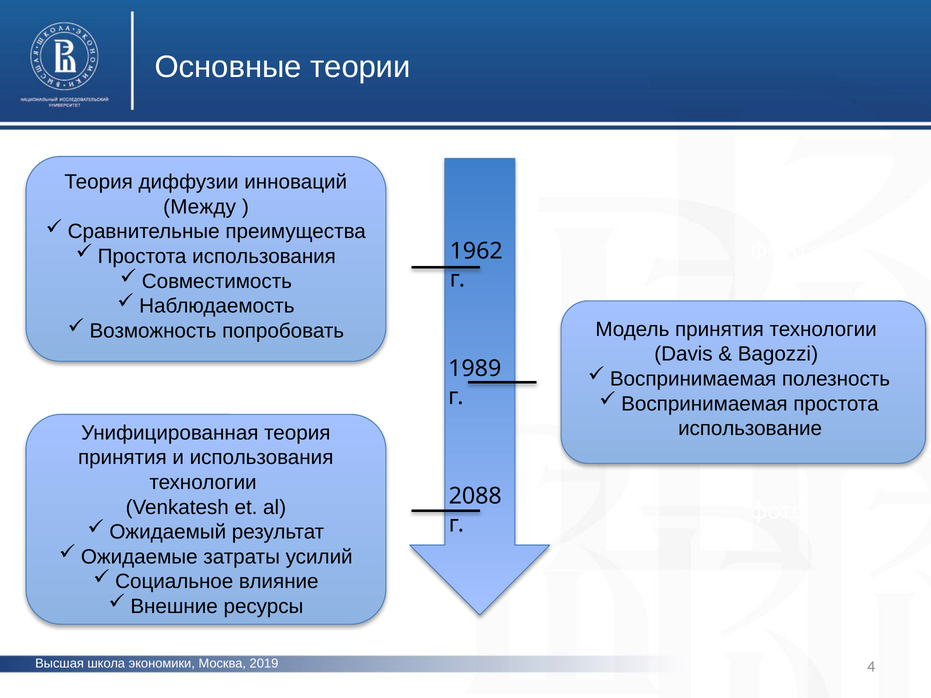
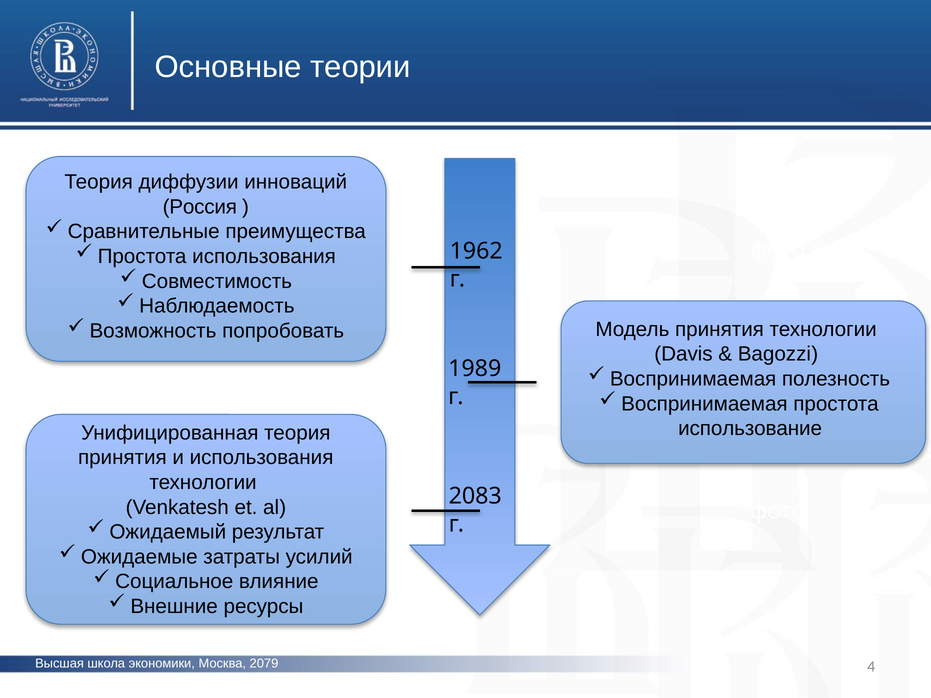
Между: Между -> Россия (200, 207)
2088: 2088 -> 2083 (475, 496)
2019: 2019 -> 2079 (264, 664)
